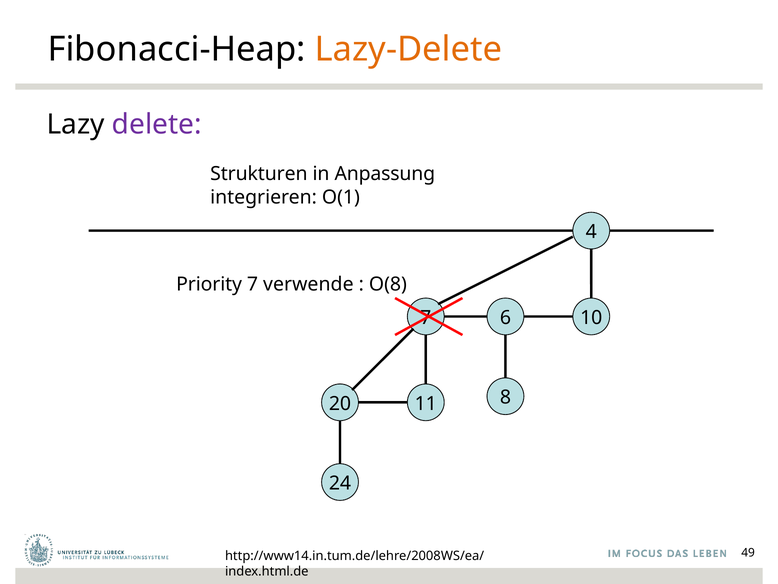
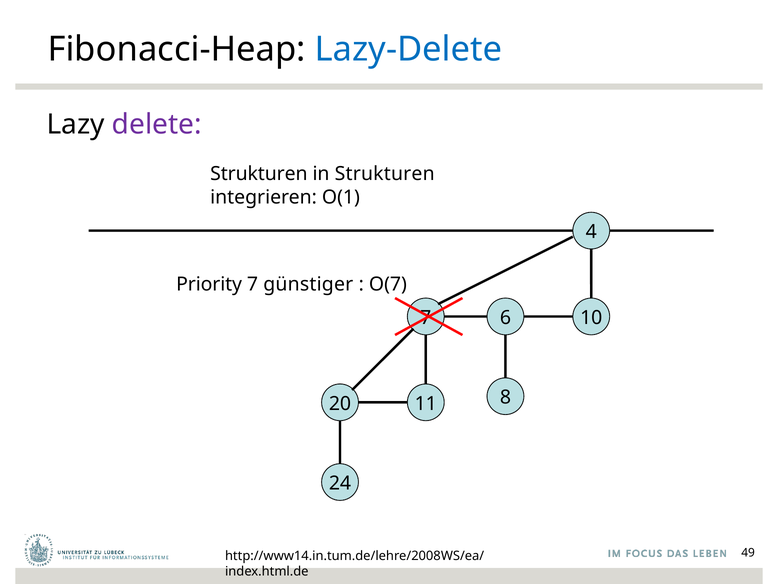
Lazy-Delete colour: orange -> blue (409, 49)
in Anpassung: Anpassung -> Strukturen (385, 174)
verwende: verwende -> günstiger (308, 284)
O(8: O(8 -> O(7 (388, 284)
